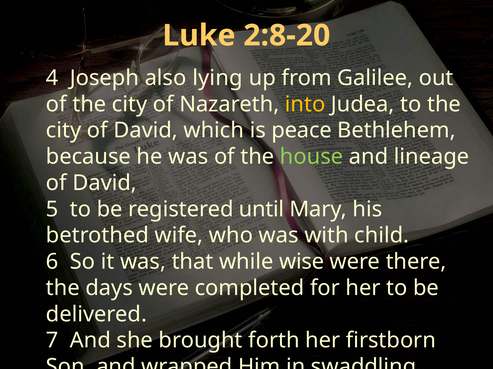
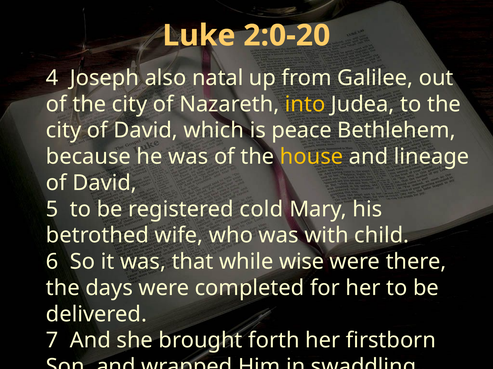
2:8-20: 2:8-20 -> 2:0-20 (287, 36)
also lying: lying -> natal (218, 78)
house colour: light green -> yellow (312, 157)
until: until -> cold (261, 210)
